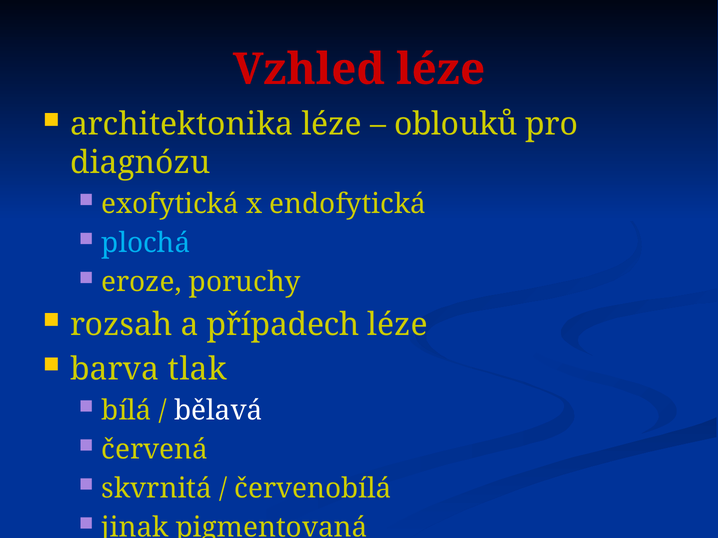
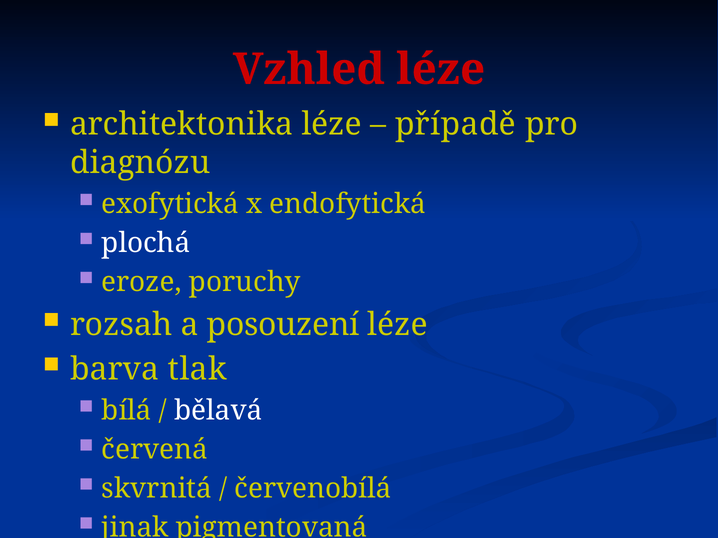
oblouků: oblouků -> případě (456, 125)
plochá colour: light blue -> white (146, 243)
případech: případech -> posouzení (283, 325)
